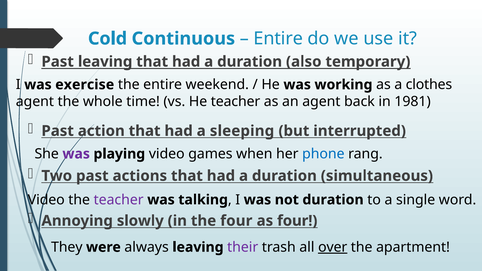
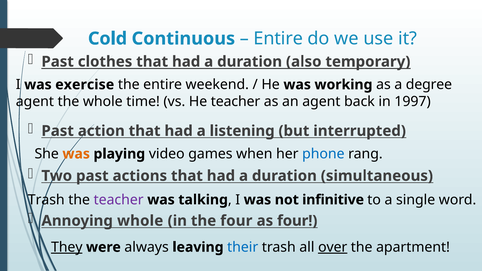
Past leaving: leaving -> clothes (105, 62)
clothes: clothes -> degree (429, 85)
1981: 1981 -> 1997 (413, 102)
sleeping: sleeping -> listening (242, 131)
was colour: purple -> orange (76, 154)
Video: Video -> Trash (46, 200)
not duration: duration -> infinitive (333, 200)
Annoying slowly: slowly -> whole (140, 221)
They underline: none -> present (67, 247)
their colour: purple -> blue (243, 247)
